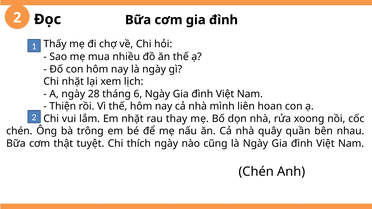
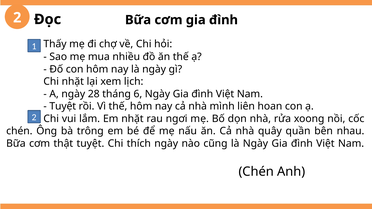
Thiện: Thiện -> Tuyệt (63, 106)
thay: thay -> ngơi (177, 119)
